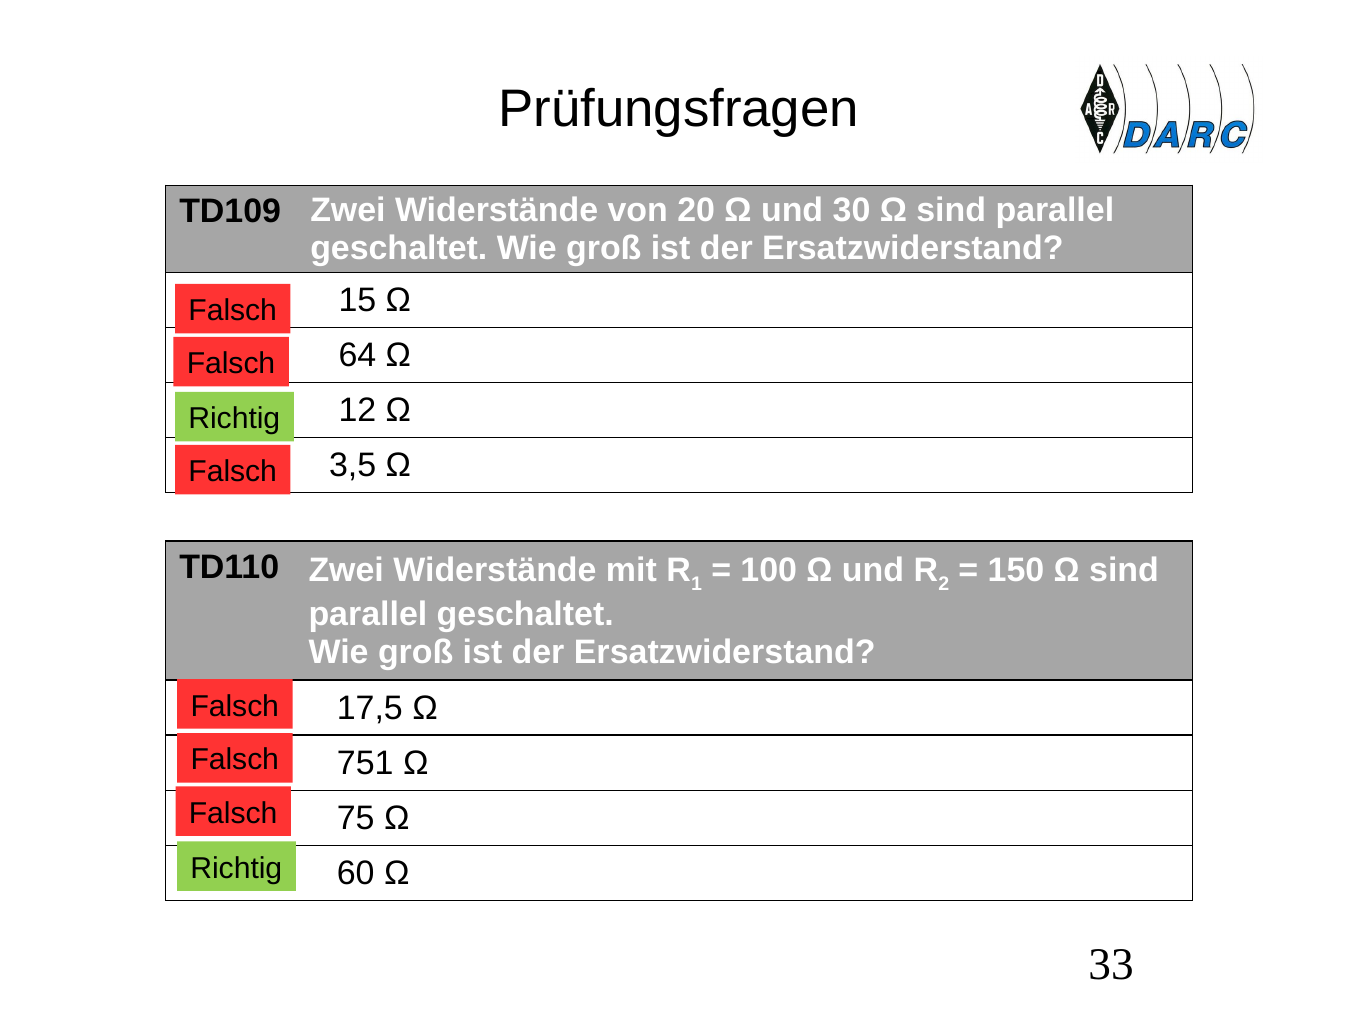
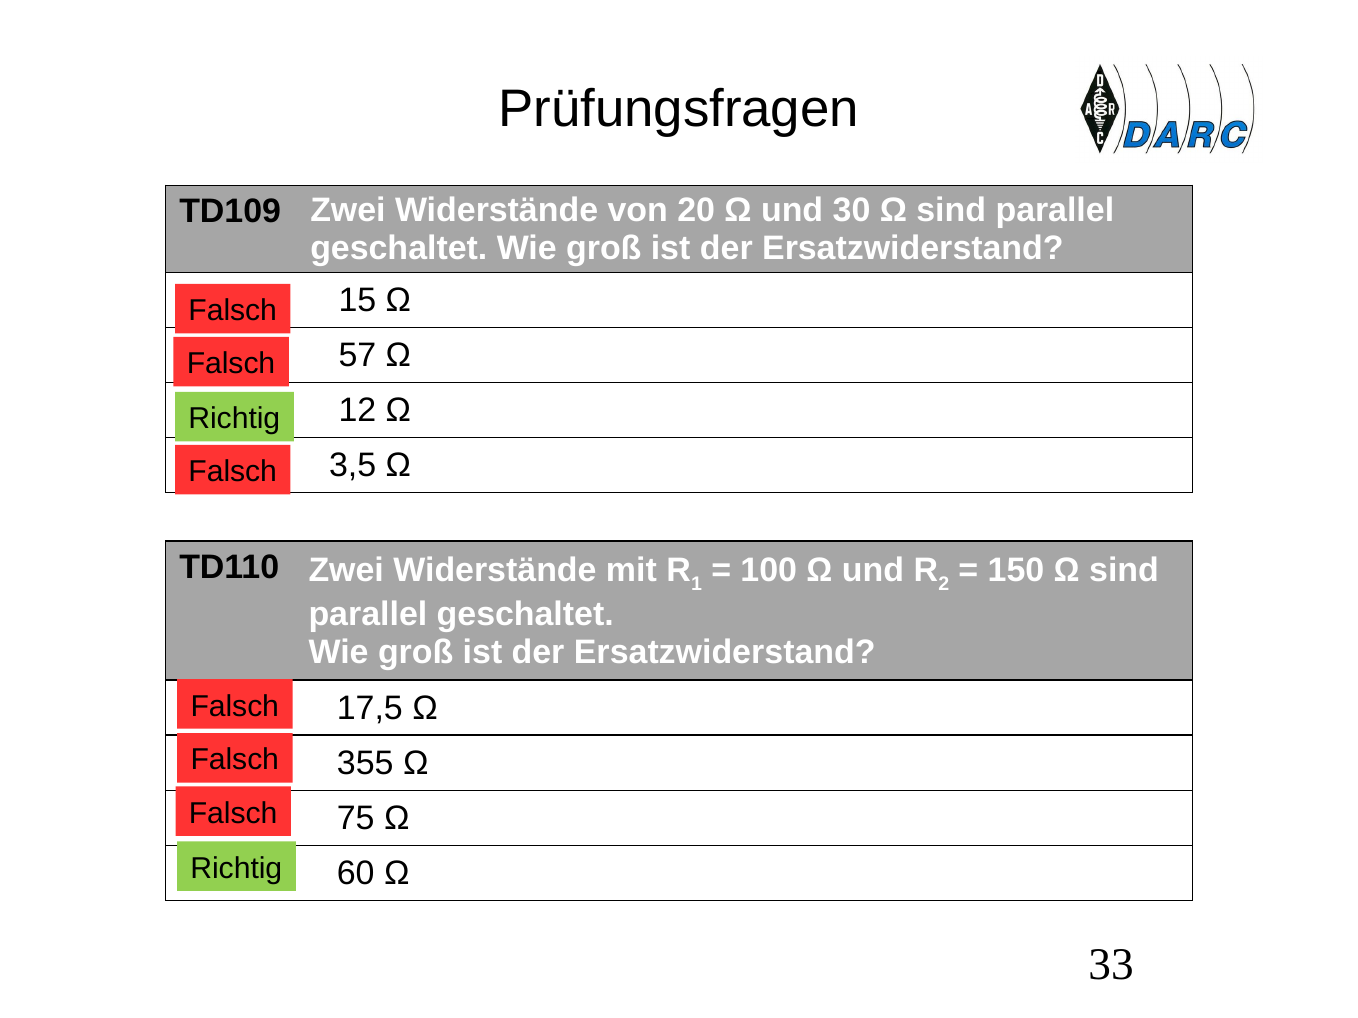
64: 64 -> 57 (357, 356)
751: 751 -> 355 (365, 764)
